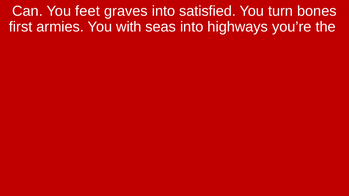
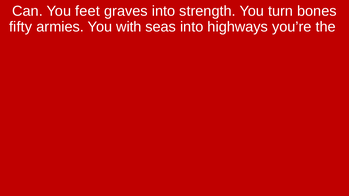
satisfied: satisfied -> strength (207, 11)
first: first -> fifty (21, 27)
